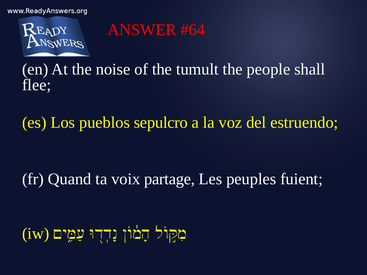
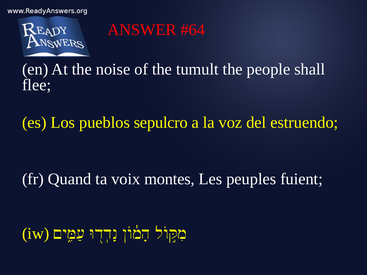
partage: partage -> montes (170, 179)
